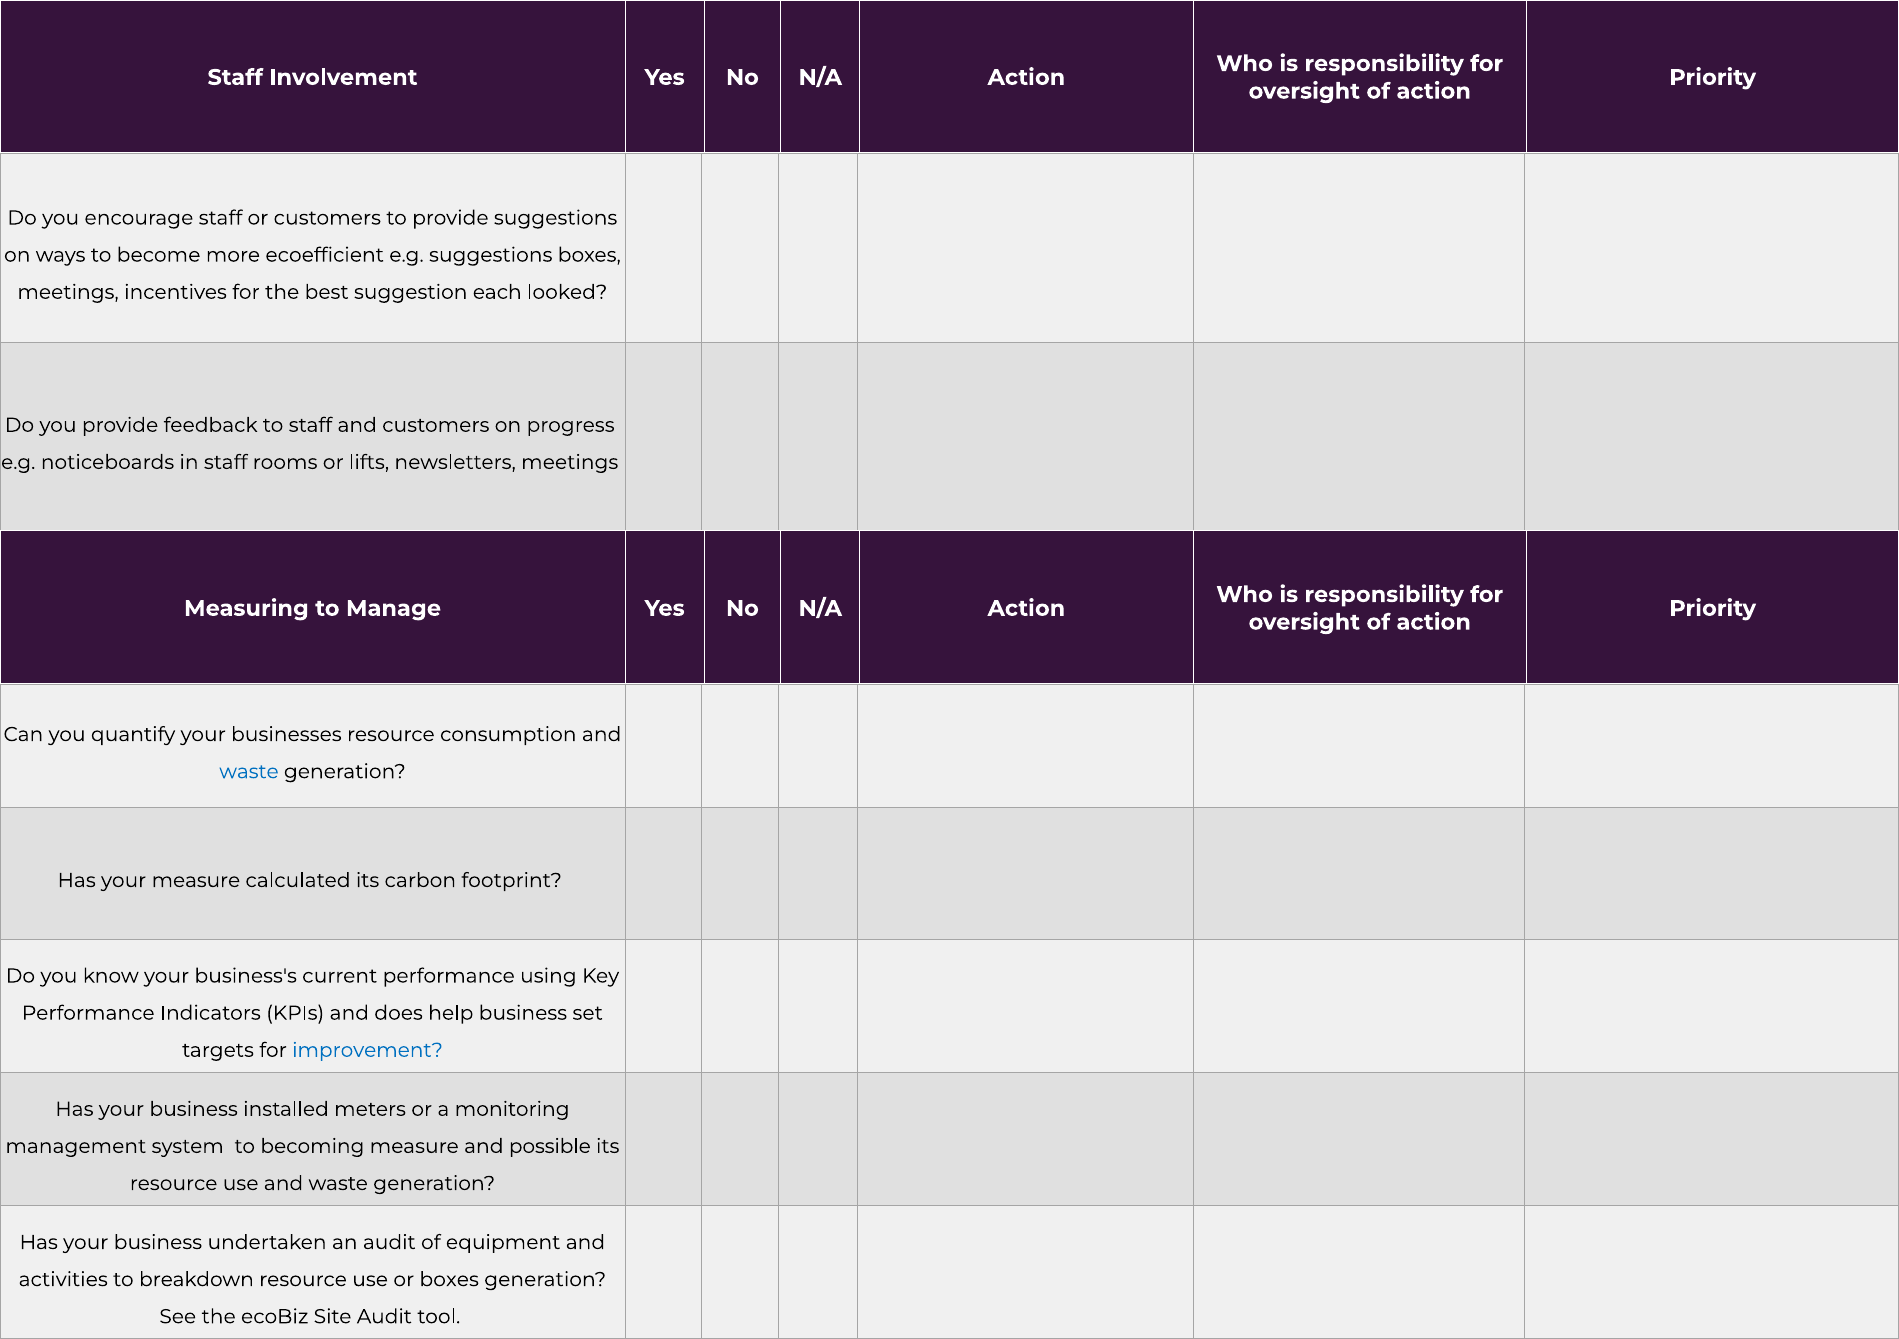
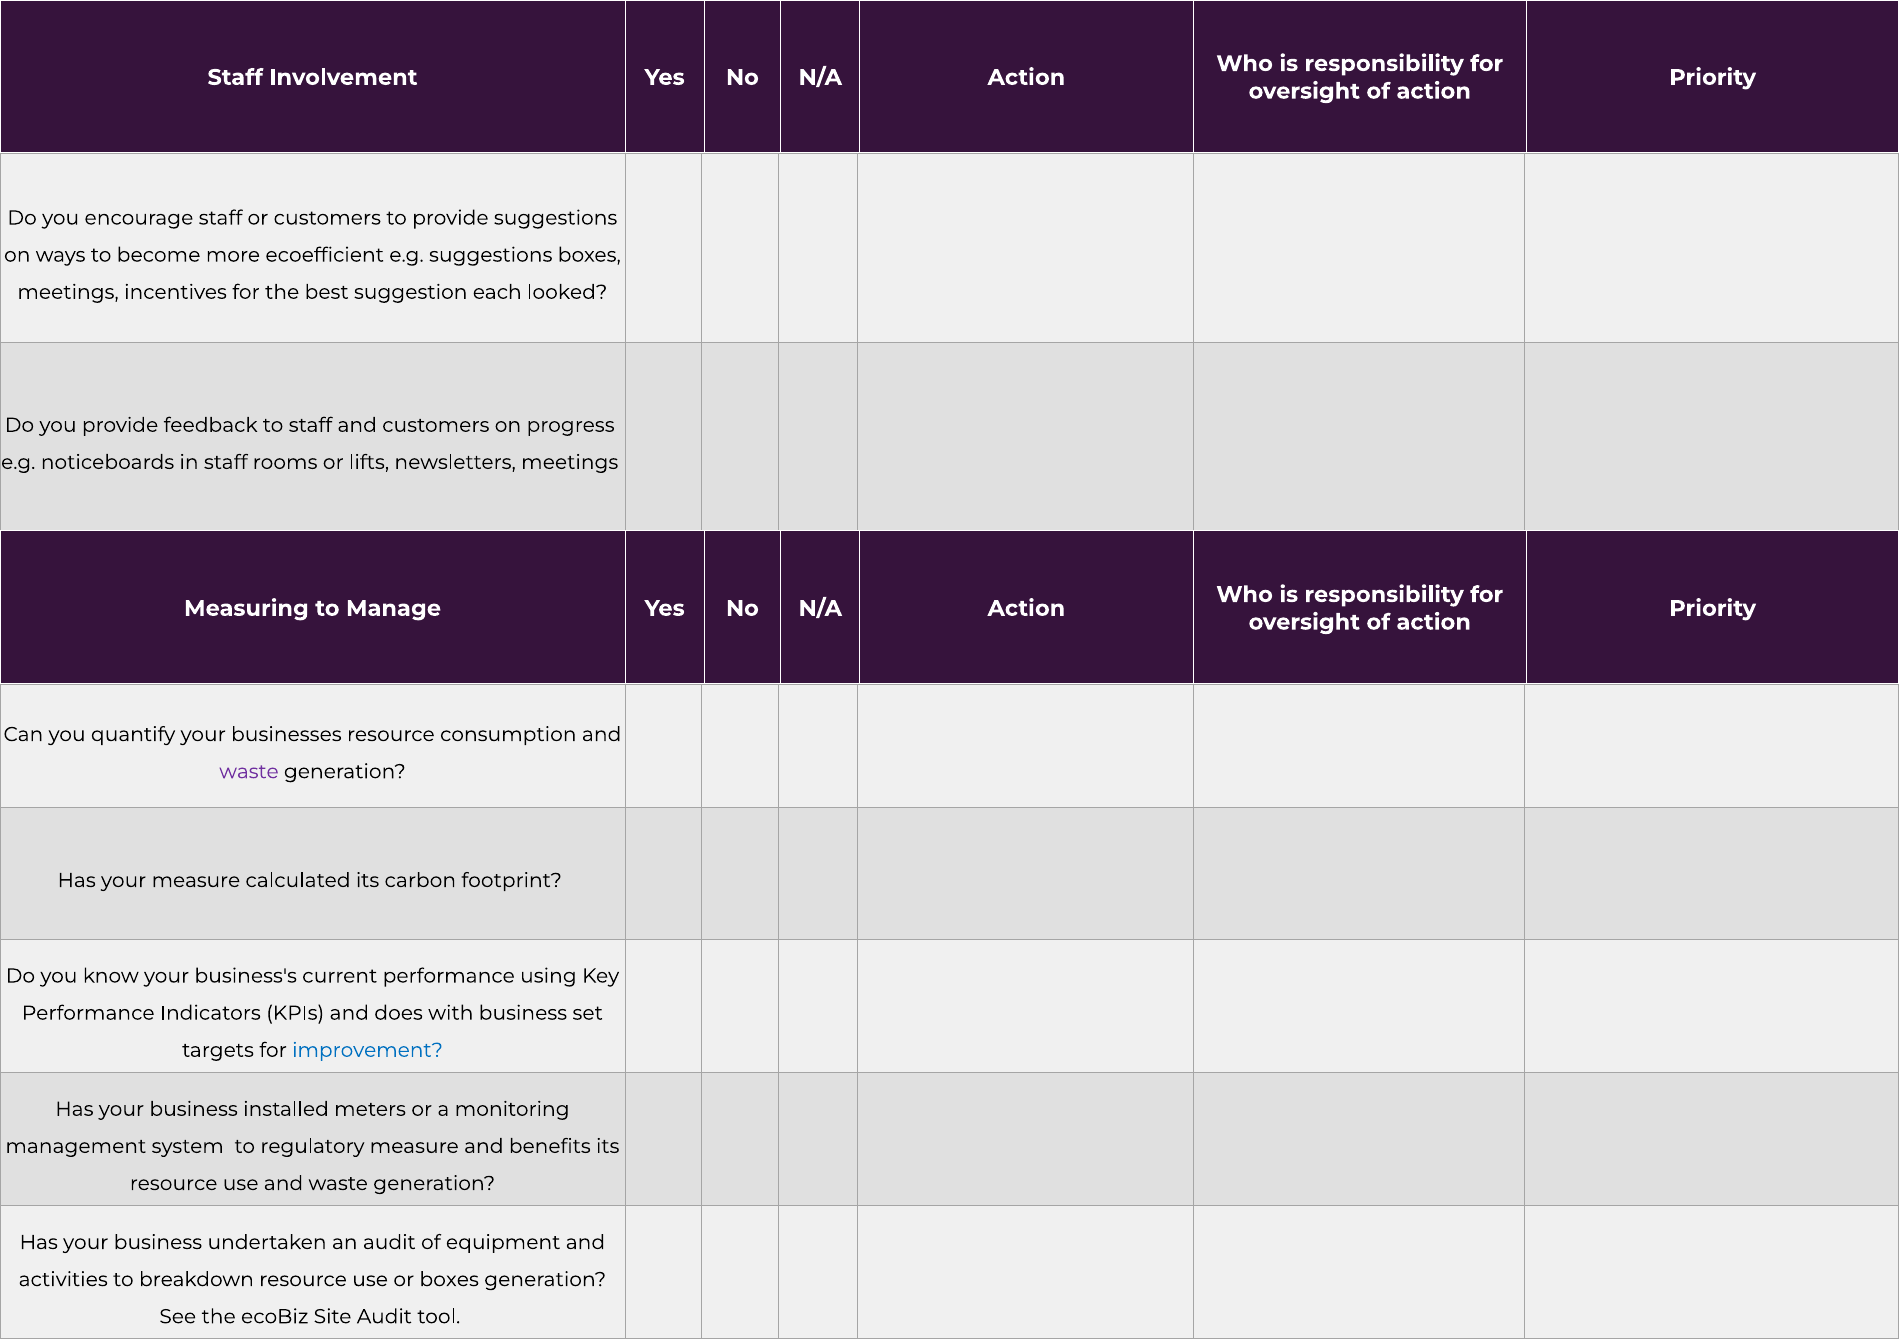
waste colour: blue -> purple (249, 772)
help: help -> with (451, 1013)
becoming: becoming -> regulatory (312, 1146)
possible: possible -> benefits (550, 1146)
